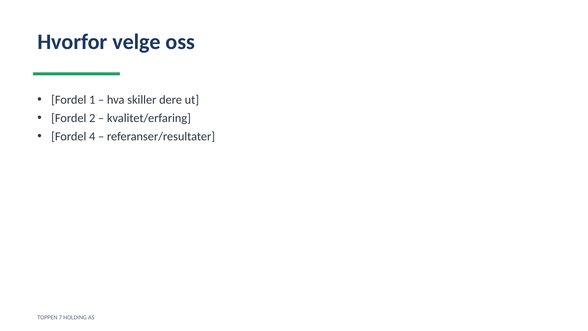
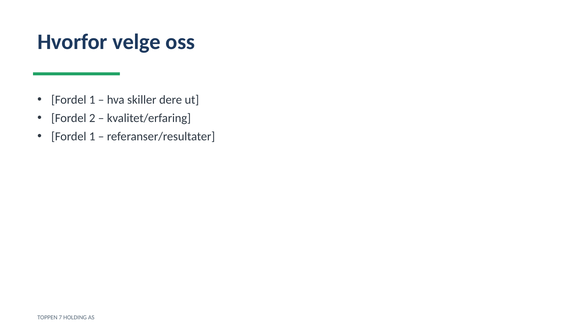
4: 4 -> 1 (92, 136)
